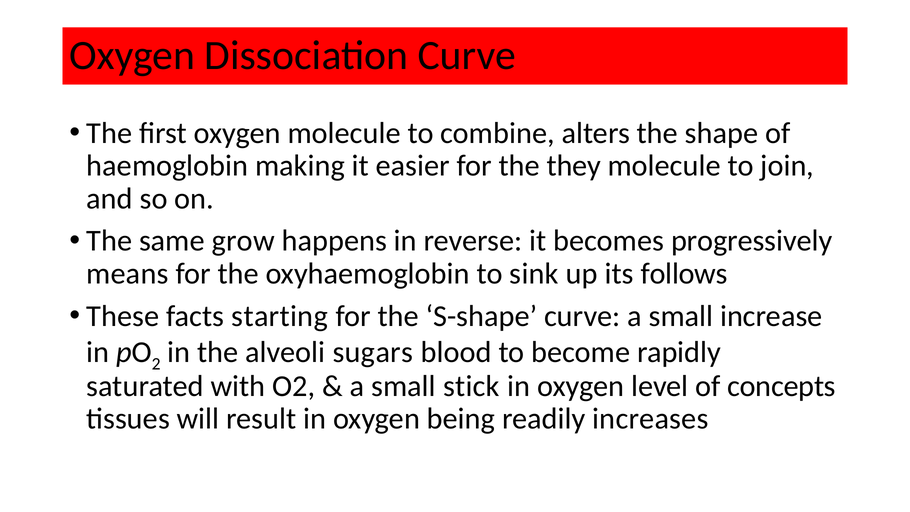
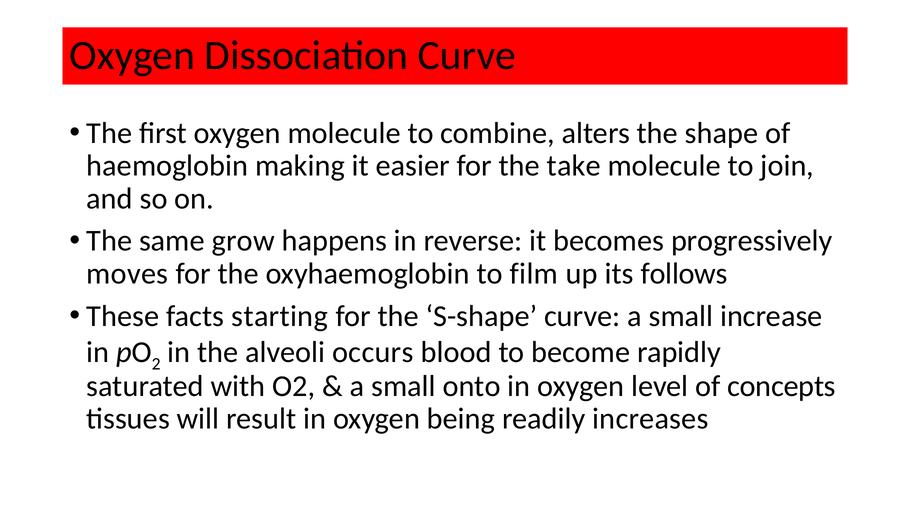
they: they -> take (574, 166)
means: means -> moves (127, 274)
sink: sink -> film (534, 274)
sugars: sugars -> occurs (373, 352)
stick: stick -> onto (472, 386)
